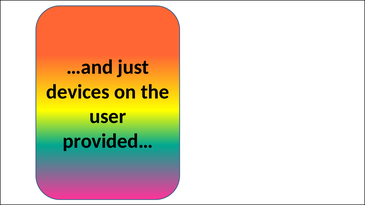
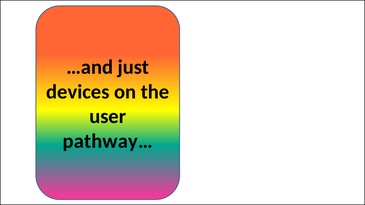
provided…: provided… -> pathway… (108, 141)
